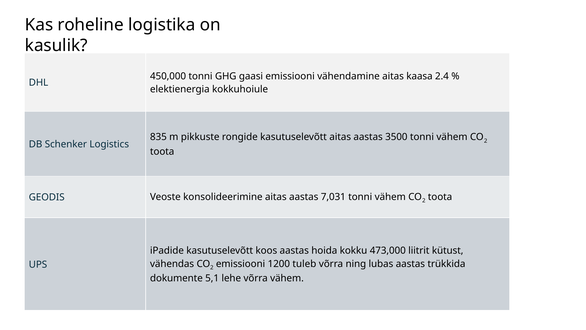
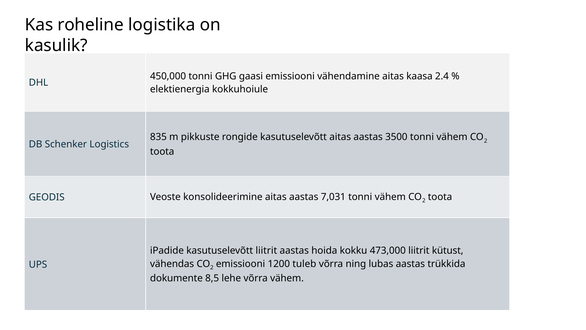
kasutuselevõtt koos: koos -> liitrit (266, 250)
5,1: 5,1 -> 8,5 (212, 278)
